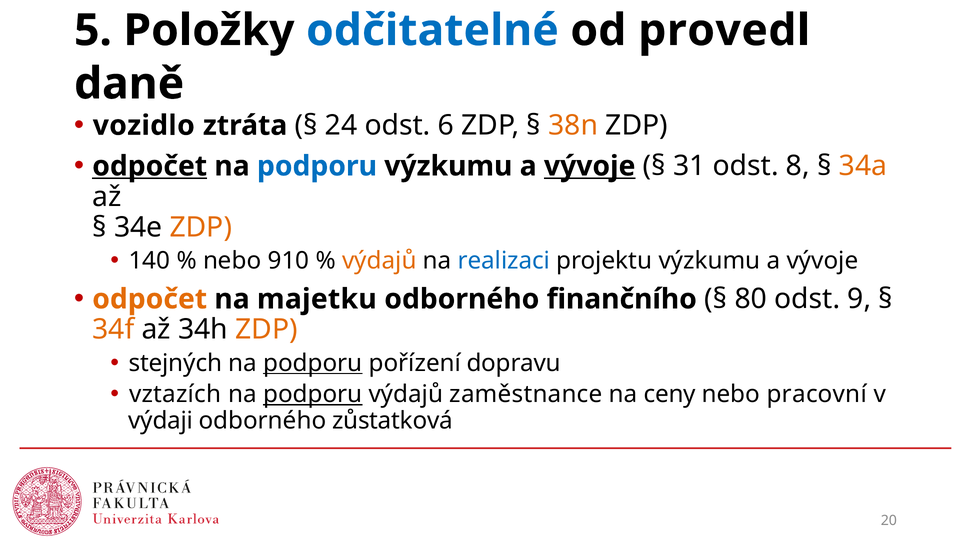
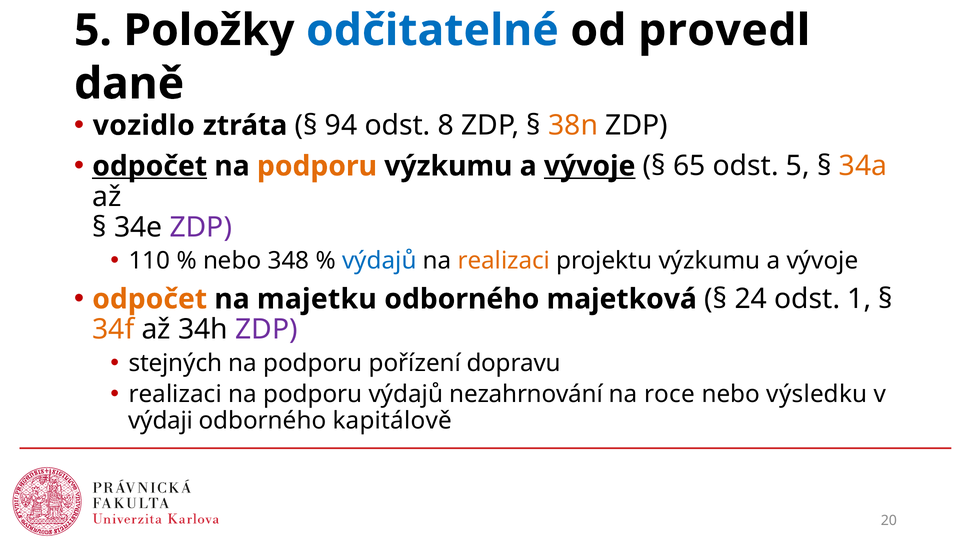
24: 24 -> 94 (341, 126)
6: 6 -> 8 (446, 126)
podporu colour: blue -> orange (317, 166)
31: 31 -> 65 (689, 166)
odst 8: 8 -> 5 (798, 166)
ZDP colour: orange -> purple (201, 227)
140: 140 -> 110 (149, 261)
910: 910 -> 348 (288, 261)
výdajů colour: orange -> blue (379, 261)
realizaci colour: blue -> orange (504, 261)
finančního: finančního -> majetková (622, 299)
80: 80 -> 24 (751, 299)
9: 9 -> 1 (859, 299)
ZDP colour: orange -> purple (266, 330)
podporu underline: present -> none (313, 363)
vztazích: vztazích -> realizaci (175, 394)
podporu underline: present -> none (313, 394)
zaměstnance: zaměstnance -> nezahrnování (526, 394)
ceny: ceny -> roce (669, 394)
pracovní: pracovní -> výsledku (817, 394)
zůstatková: zůstatková -> kapitálově (392, 421)
